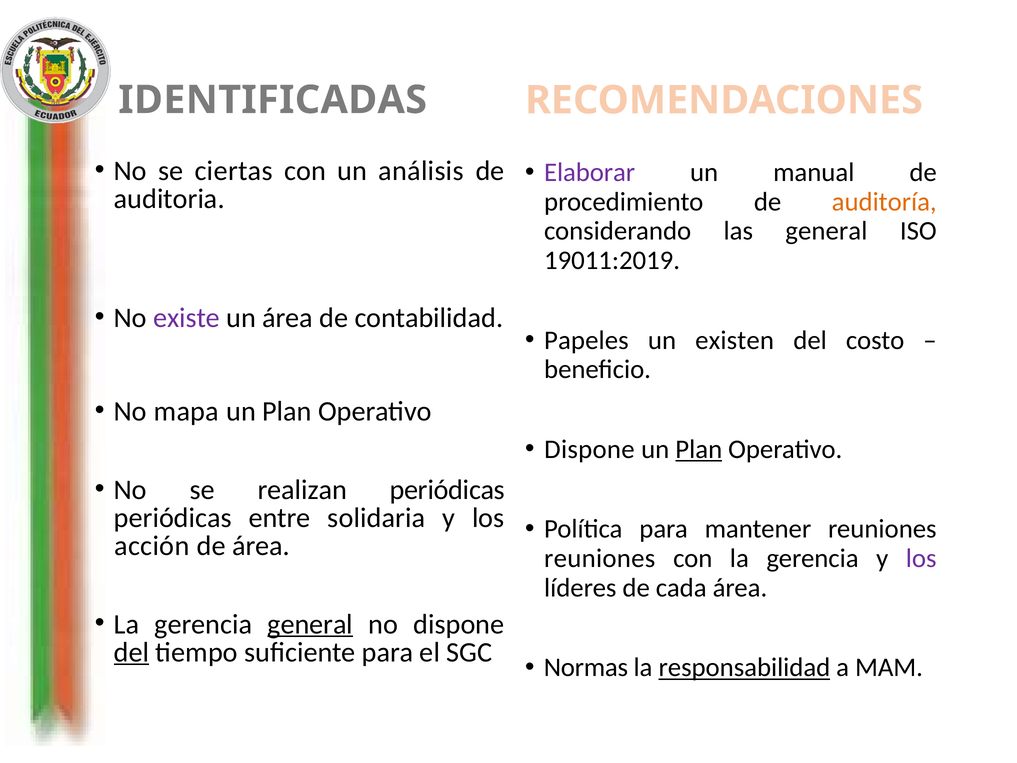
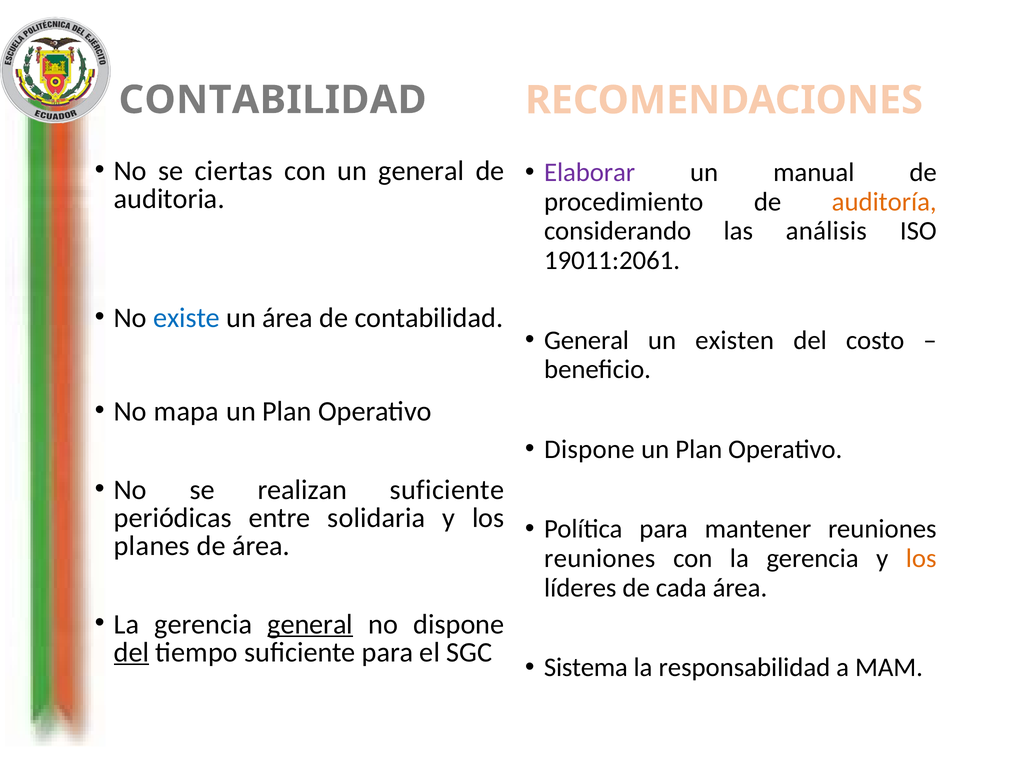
IDENTIFICADAS: IDENTIFICADAS -> CONTABILIDAD (273, 100)
un análisis: análisis -> general (421, 171)
las general: general -> análisis (826, 231)
19011:2019: 19011:2019 -> 19011:2061 (612, 260)
existe colour: purple -> blue (187, 318)
Papeles: Papeles -> General (587, 340)
Plan underline: present -> none (699, 449)
realizan periódicas: periódicas -> suficiente (447, 490)
acción: acción -> planes (152, 546)
los colour: purple -> orange (921, 558)
Normas: Normas -> Sistema (586, 667)
responsabilidad underline: present -> none (744, 667)
